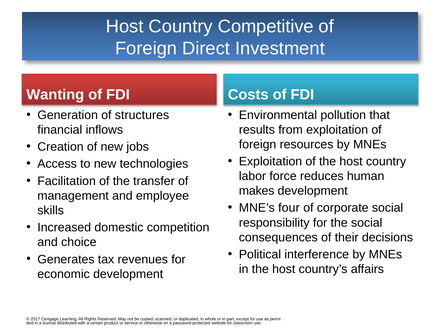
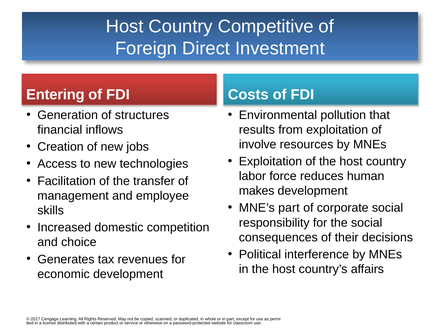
Wanting: Wanting -> Entering (55, 95)
foreign: foreign -> involve (258, 144)
MNE’s four: four -> part (289, 208)
